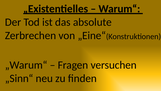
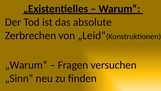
„Eine“: „Eine“ -> „Leid“ (92, 35)
